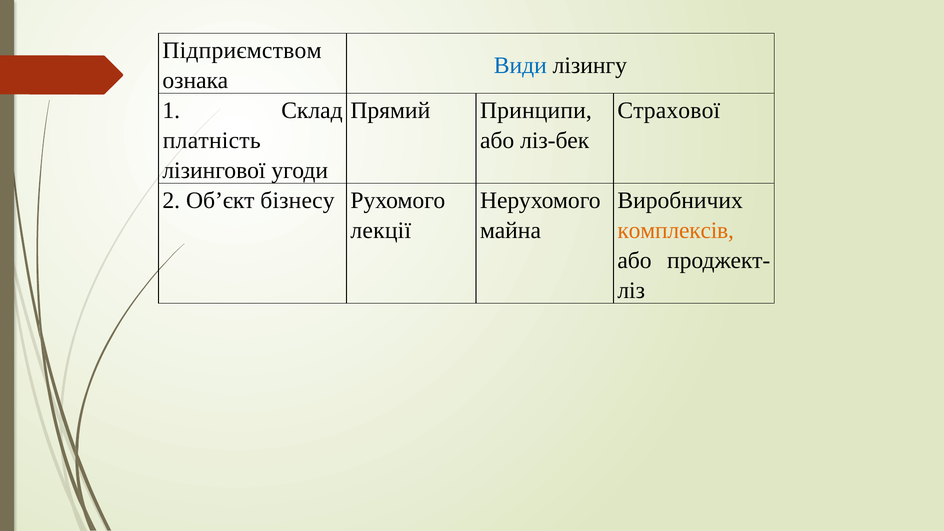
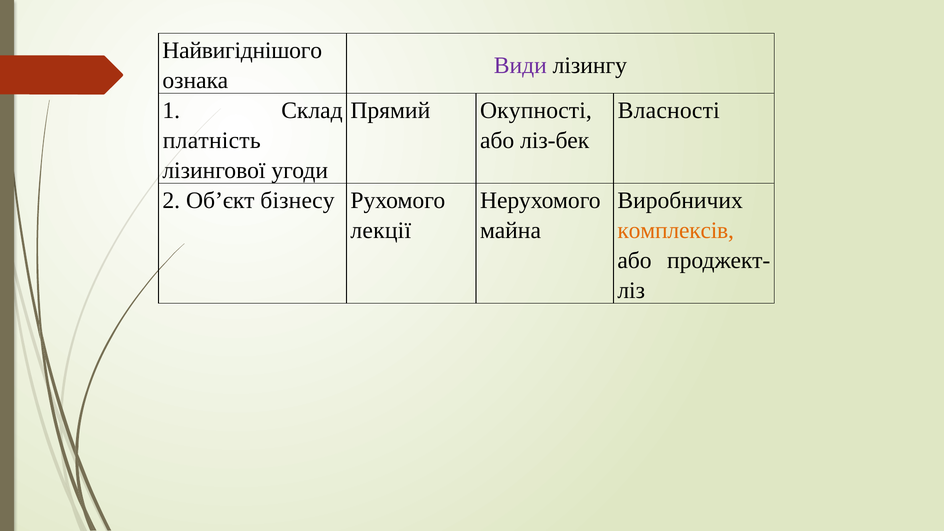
Підприємством: Підприємством -> Найвигіднішого (242, 50)
Види colour: blue -> purple (520, 65)
Принципи: Принципи -> Окупності (536, 110)
Страхової: Страхової -> Власності (669, 110)
